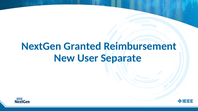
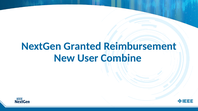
Separate: Separate -> Combine (121, 58)
